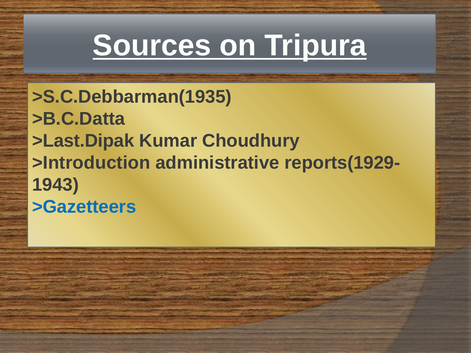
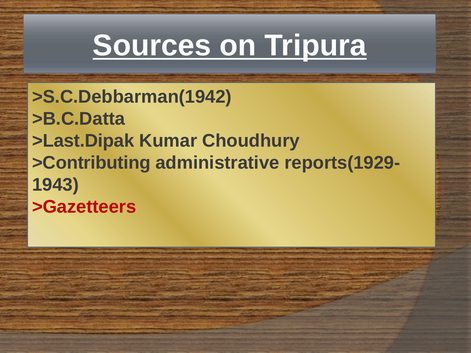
>S.C.Debbarman(1935: >S.C.Debbarman(1935 -> >S.C.Debbarman(1942 (132, 97)
>Introduction: >Introduction -> >Contributing (91, 163)
>Gazetteers colour: blue -> red (84, 207)
